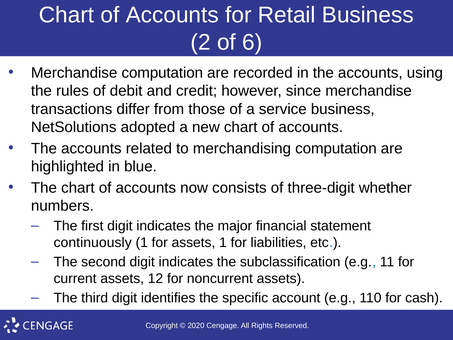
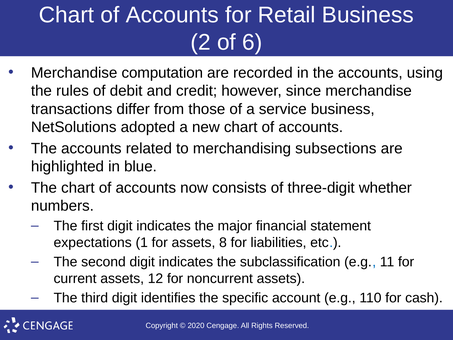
merchandising computation: computation -> subsections (336, 148)
continuously: continuously -> expectations (93, 242)
assets 1: 1 -> 8 (223, 242)
